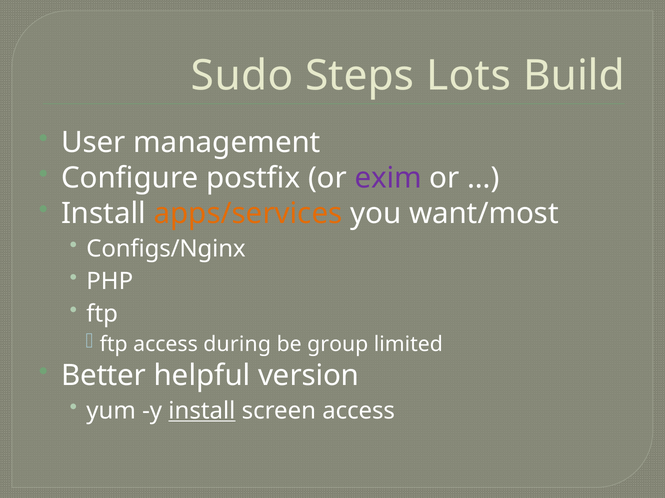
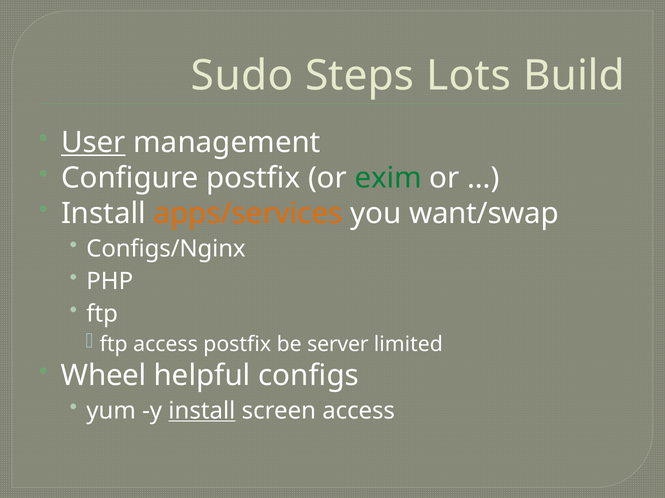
User underline: none -> present (93, 143)
exim colour: purple -> green (388, 178)
want/most: want/most -> want/swap (484, 214)
access during: during -> postfix (237, 345)
group: group -> server (338, 345)
Better: Better -> Wheel (104, 376)
version: version -> configs (309, 376)
